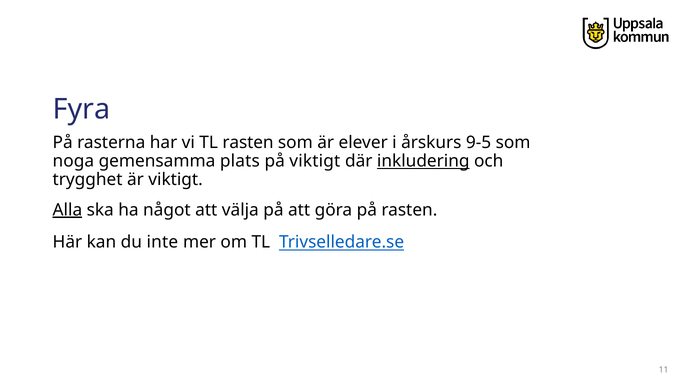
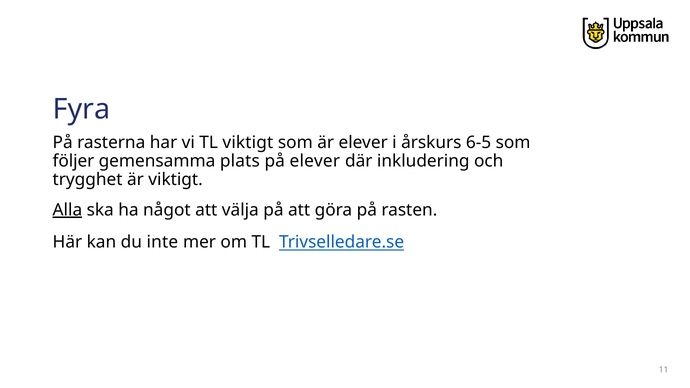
TL rasten: rasten -> viktigt (248, 143)
9-5: 9-5 -> 6-5 (479, 143)
noga: noga -> följer (73, 161)
på viktigt: viktigt -> elever (315, 161)
inkludering underline: present -> none (423, 161)
